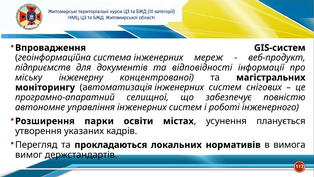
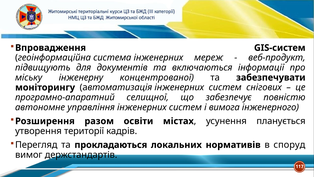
підприємств: підприємств -> підвищують (43, 67)
відповідності: відповідності -> включаються (202, 67)
магістральних: магістральних -> забезпечувати (271, 77)
роботі: роботі -> вимога (224, 107)
парки: парки -> разом (99, 121)
указаних: указаних -> території (84, 131)
вимога: вимога -> споруд (289, 145)
